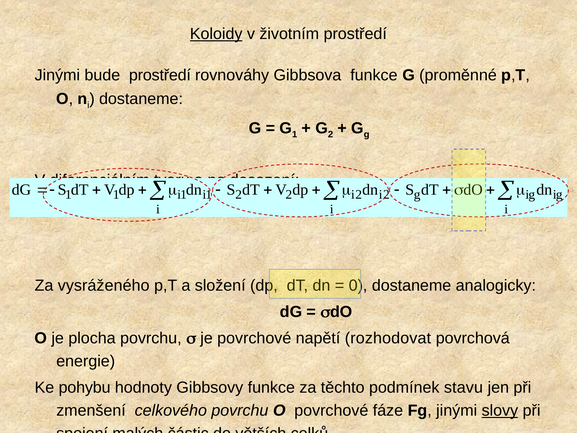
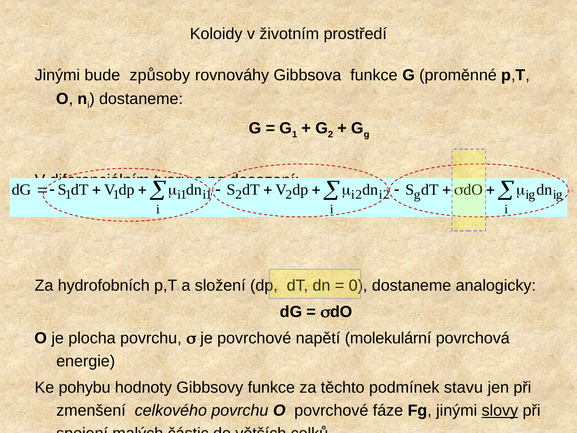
Koloidy underline: present -> none (216, 34)
bude prostředí: prostředí -> způsoby (160, 75)
vysráženého: vysráženého -> hydrofobních (104, 285)
rozhodovat: rozhodovat -> molekulární (388, 338)
